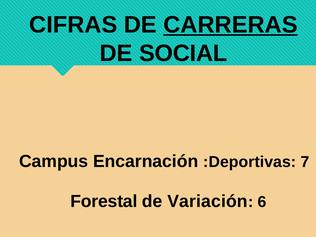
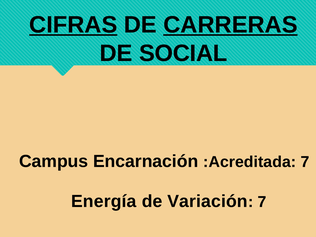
CIFRAS underline: none -> present (73, 25)
:Deportivas: :Deportivas -> :Acreditada (250, 162)
Forestal: Forestal -> Energía (104, 201)
6: 6 -> 7 (262, 202)
